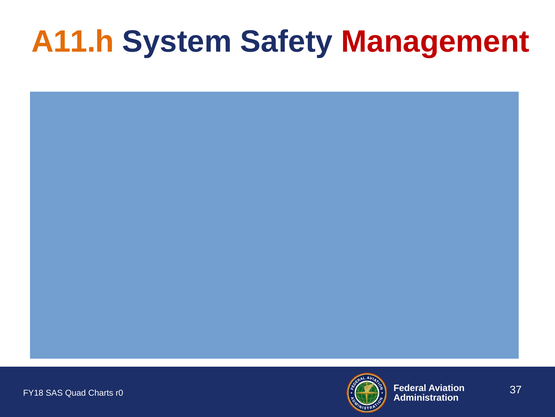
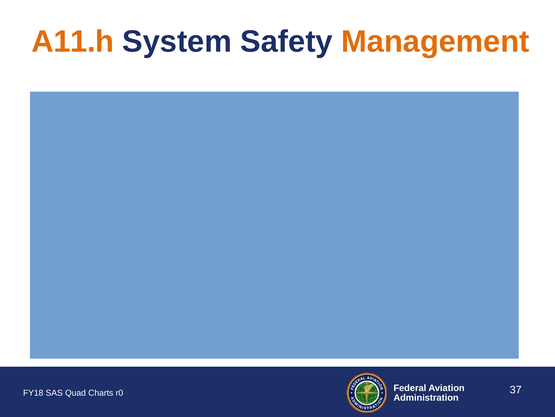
Management colour: red -> orange (435, 42)
